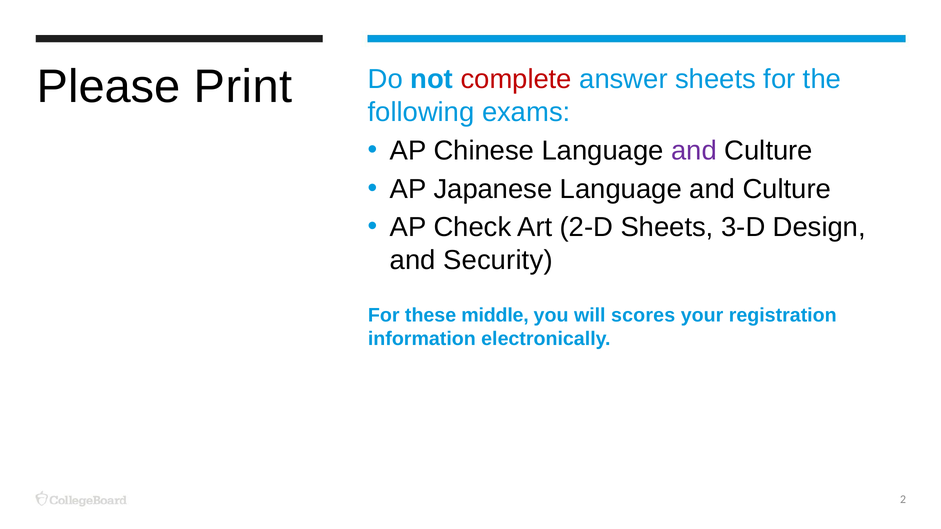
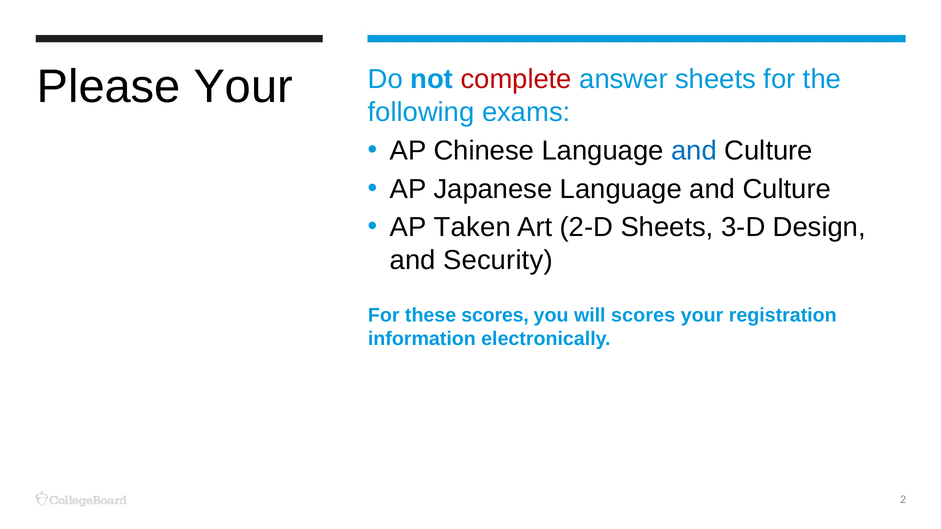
Please Print: Print -> Your (243, 87)
and colour: purple -> blue (694, 151)
Check: Check -> Taken (472, 228)
these middle: middle -> scores (495, 316)
